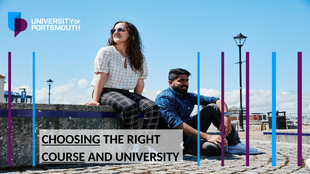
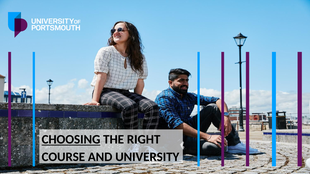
COURSE underline: present -> none (63, 157)
